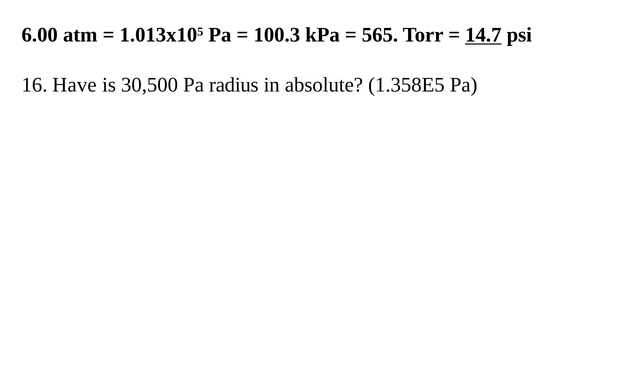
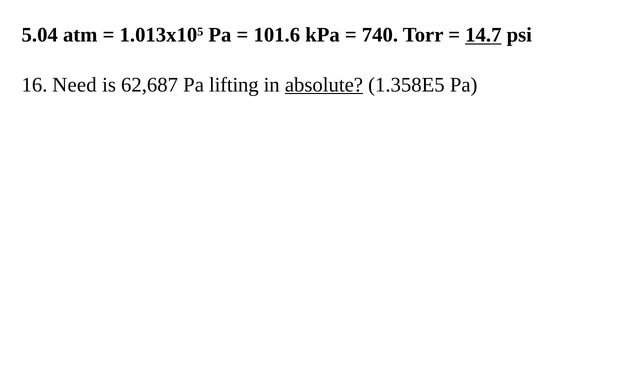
6.00: 6.00 -> 5.04 (40, 35)
100.3: 100.3 -> 101.6 (277, 35)
565: 565 -> 740 (380, 35)
Have: Have -> Need (75, 85)
30,500: 30,500 -> 62,687 (150, 85)
radius: radius -> lifting (234, 85)
absolute underline: none -> present (324, 85)
